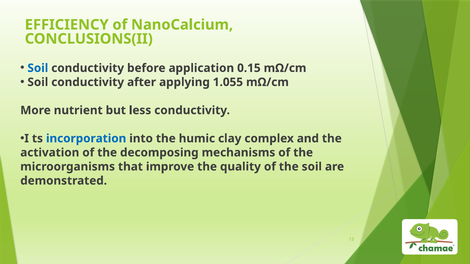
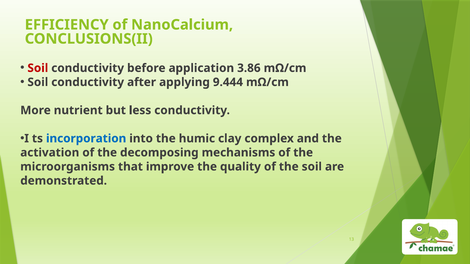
Soil colour: blue -> red (38, 68)
0.15: 0.15 -> 3.86 (249, 68)
1.055: 1.055 -> 9.444 (228, 82)
